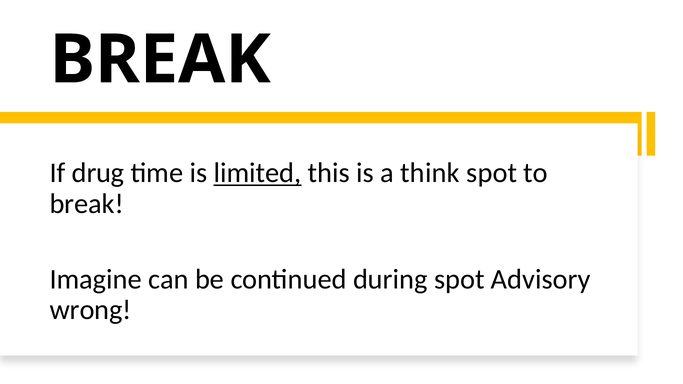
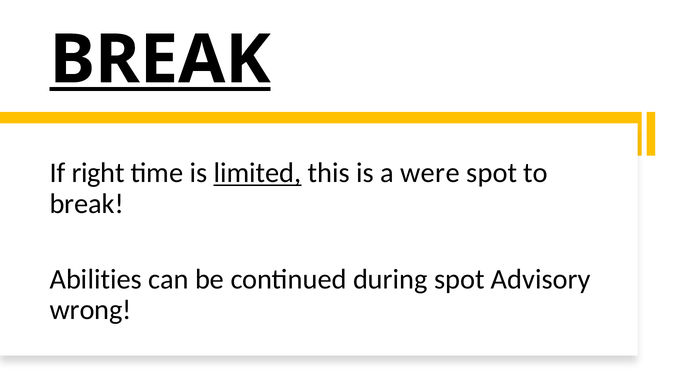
BREAK underline: none -> present (160, 60)
drug: drug -> right (98, 173)
think: think -> were (430, 173)
Imagine: Imagine -> Abilities (96, 279)
